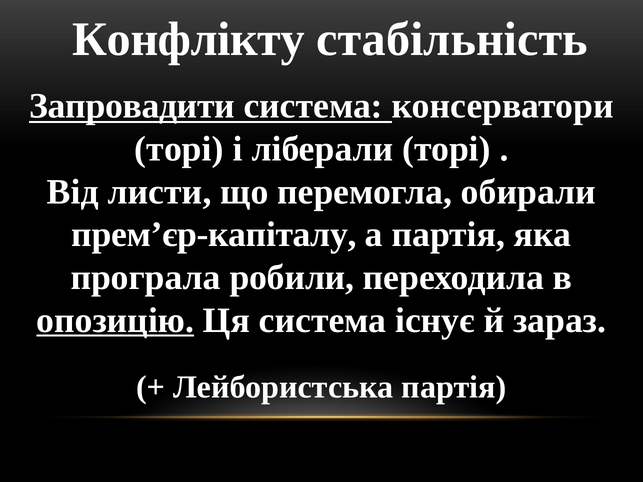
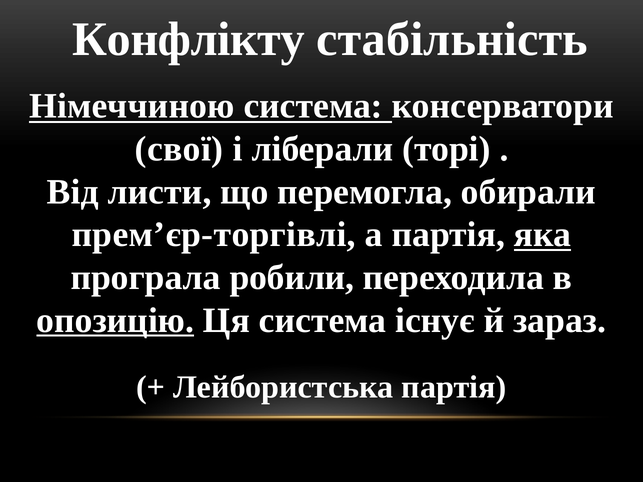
Запровадити: Запровадити -> Німеччиною (132, 106)
торі: торі -> свої (179, 149)
прем’єр-капіталу: прем’єр-капіталу -> прем’єр-торгівлі (214, 235)
яка underline: none -> present (543, 235)
